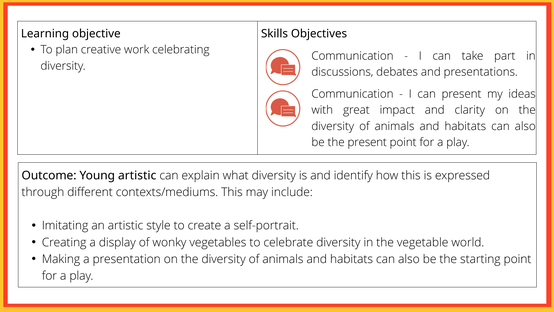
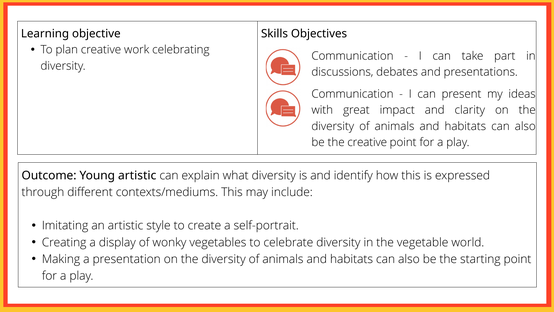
the present: present -> creative (367, 142)
